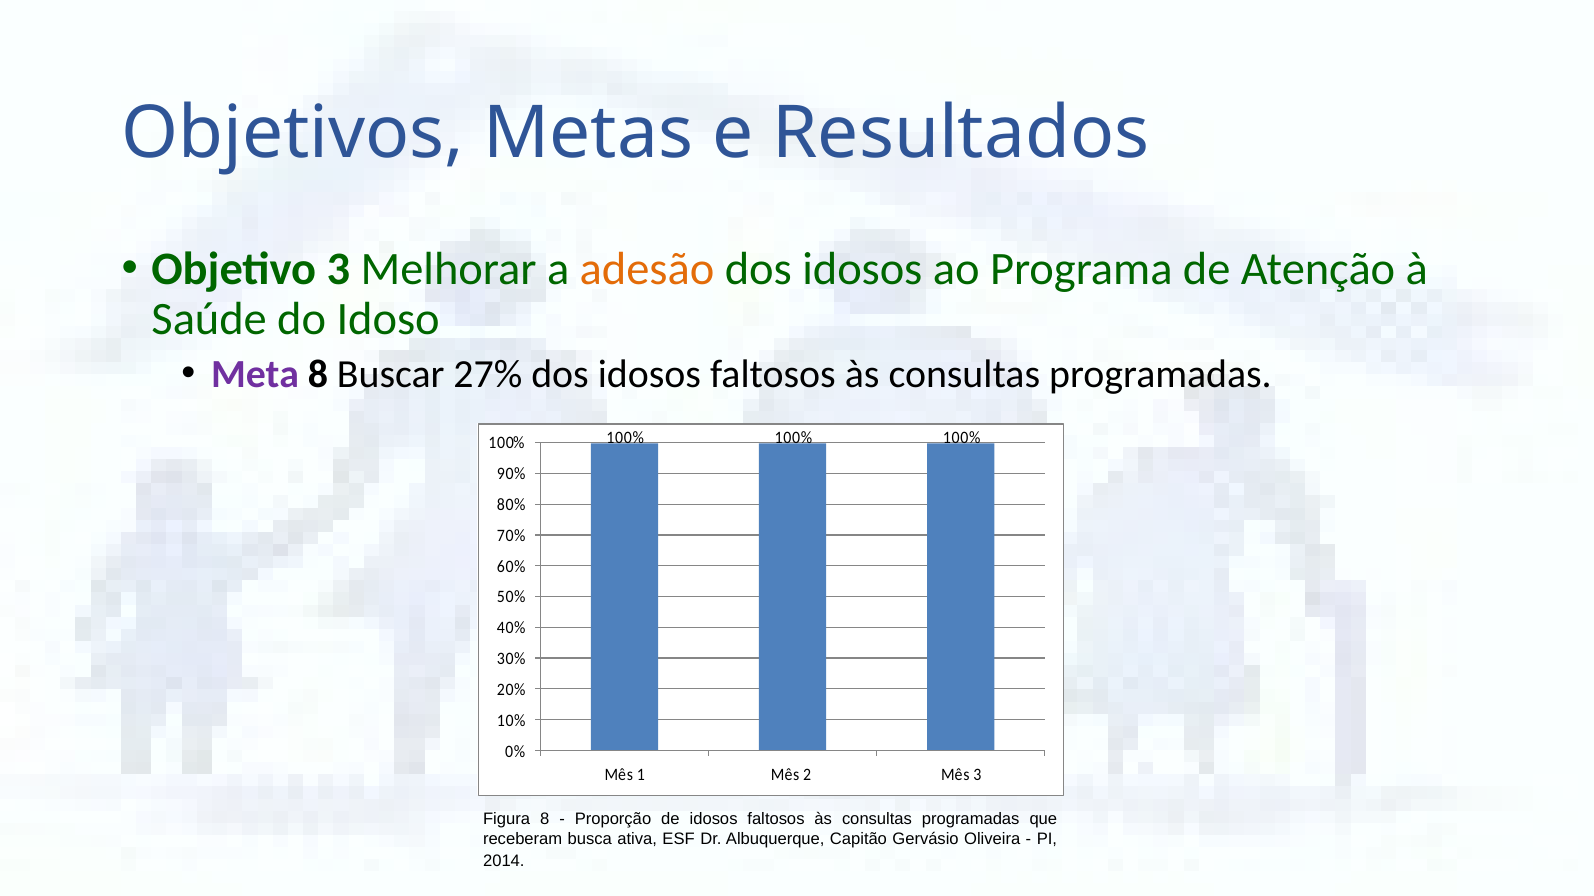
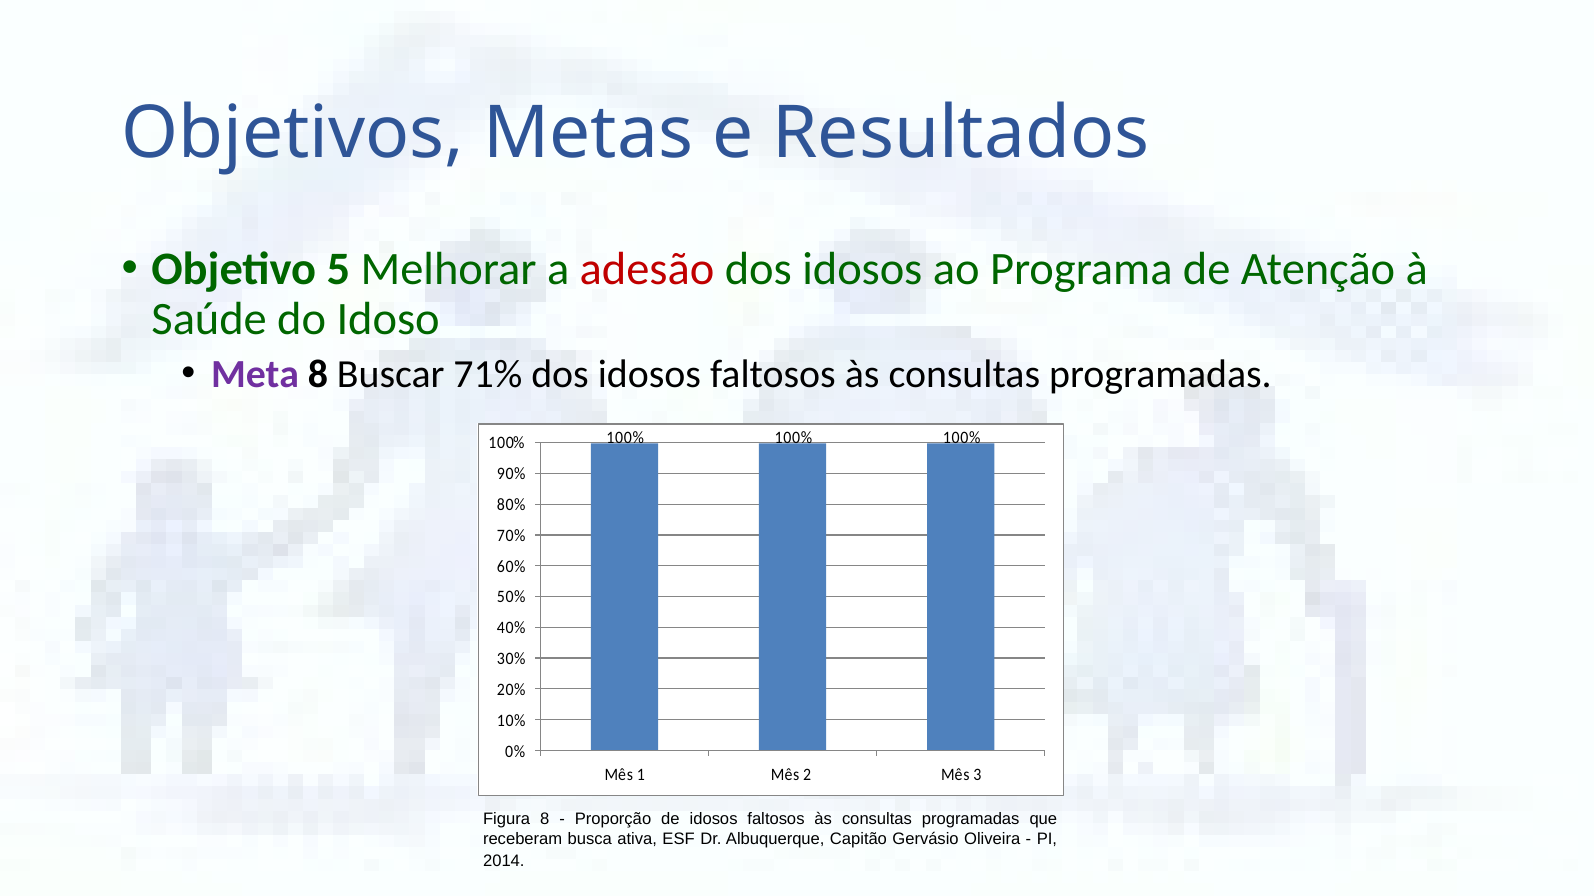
Objetivo 3: 3 -> 5 (338, 270)
adesão colour: orange -> red (647, 270)
27%: 27% -> 71% (488, 375)
